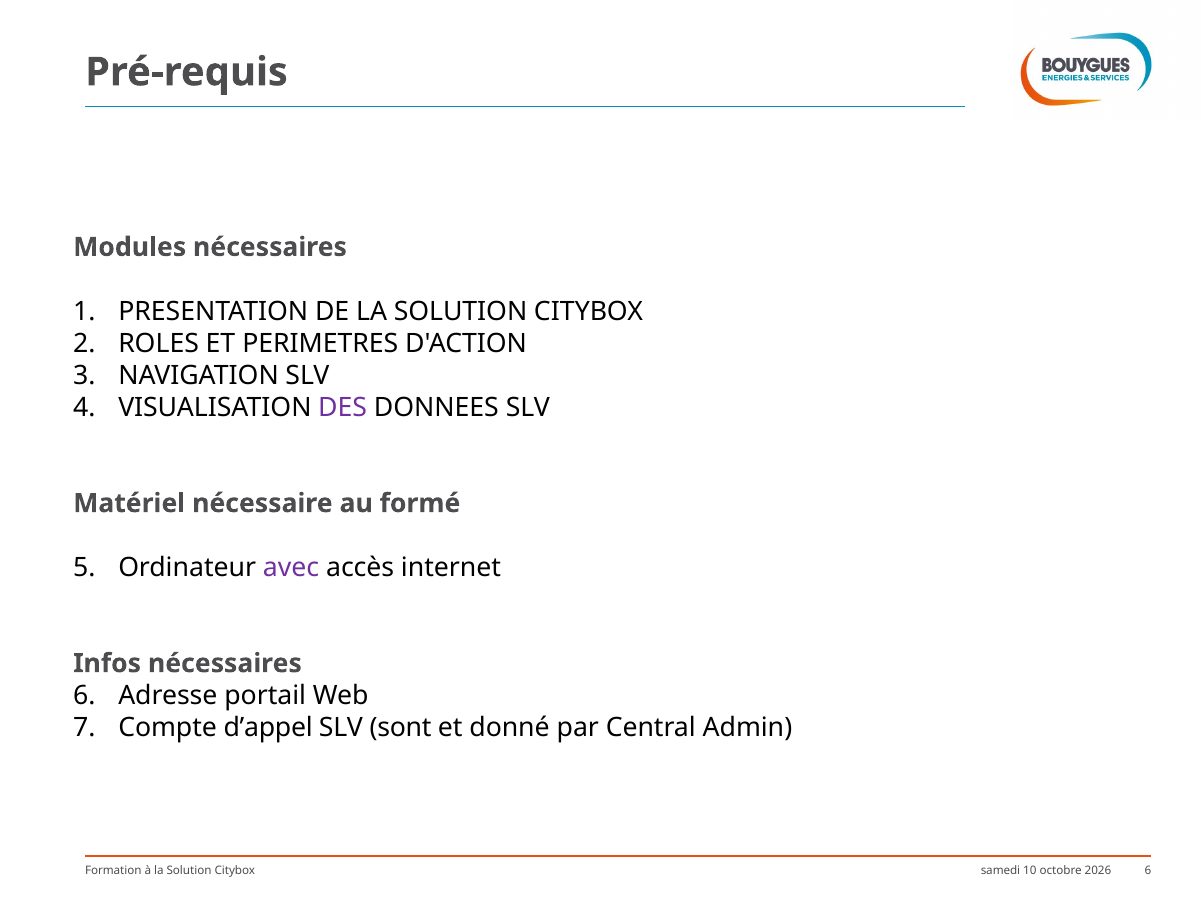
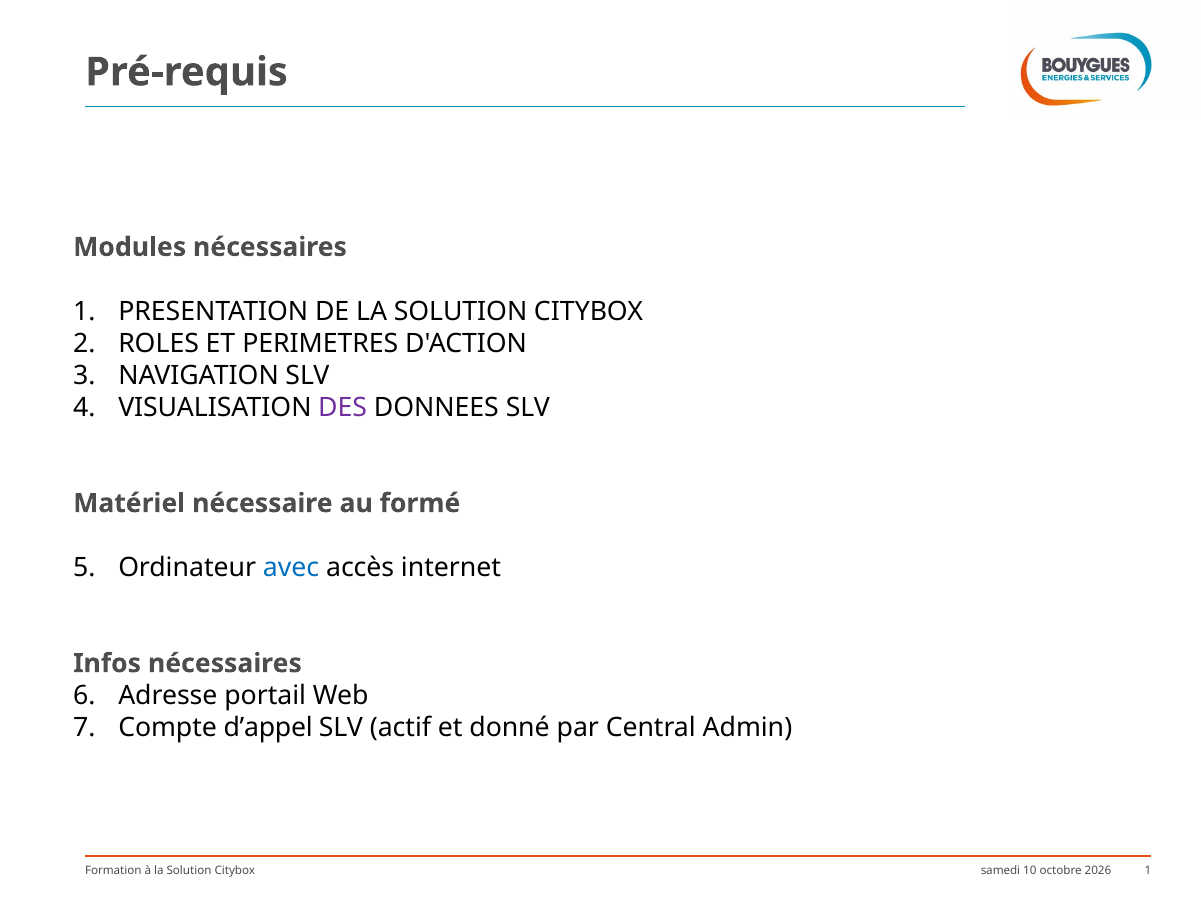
avec colour: purple -> blue (291, 567)
sont: sont -> actif (400, 727)
Citybox 6: 6 -> 1 (1148, 870)
